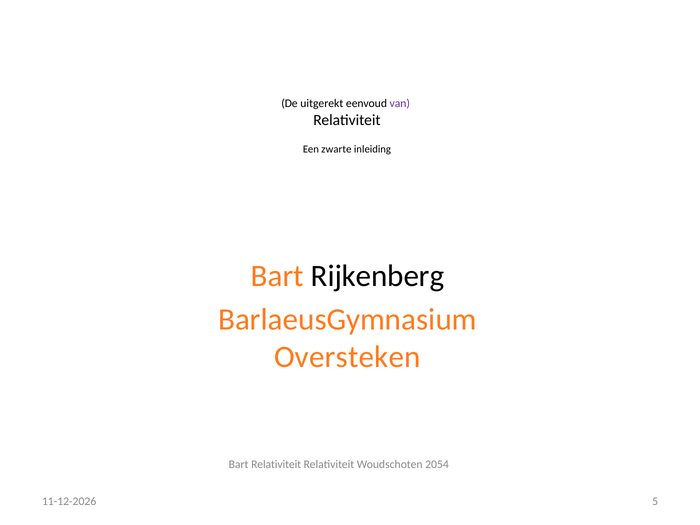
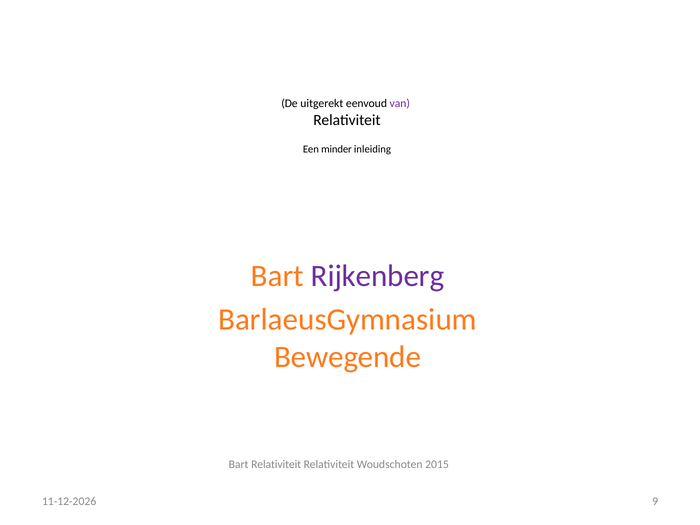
zwarte: zwarte -> minder (336, 149)
Rijkenberg colour: black -> purple (378, 276)
Oversteken: Oversteken -> Bewegende (348, 357)
2054: 2054 -> 2015 (437, 464)
5: 5 -> 9 (655, 501)
